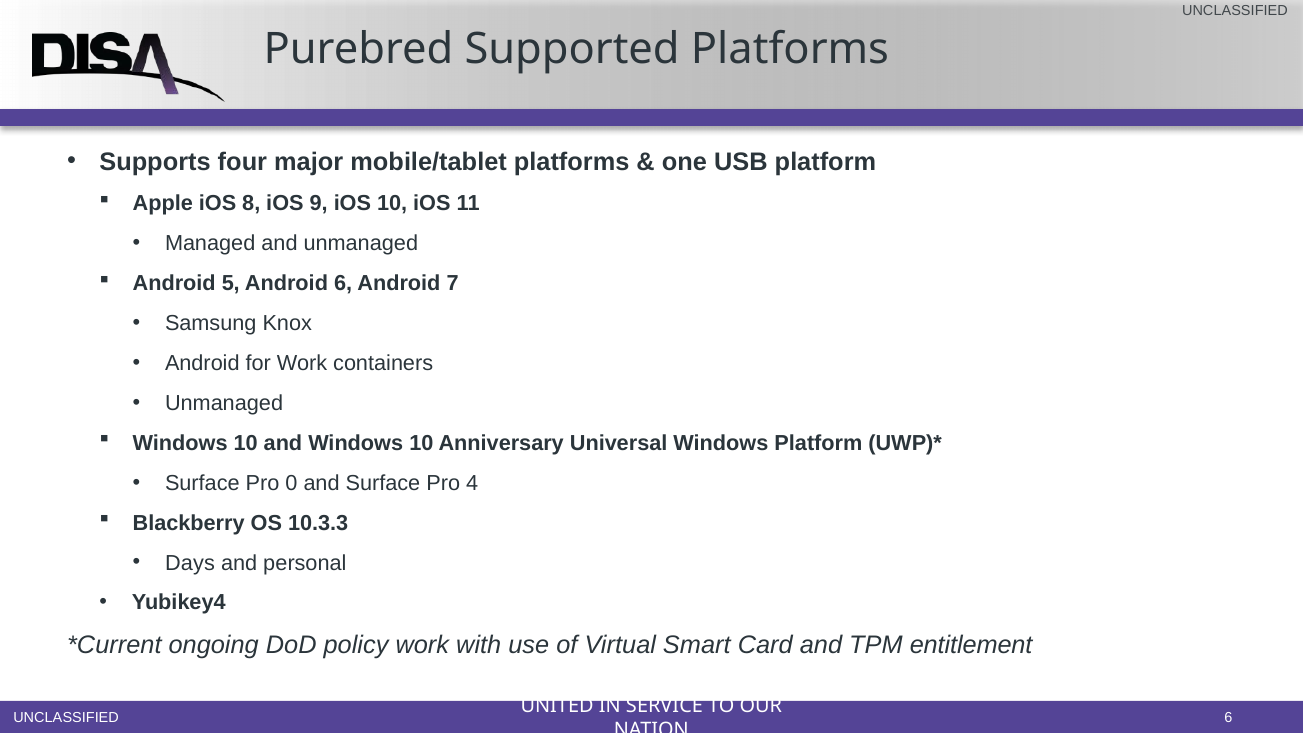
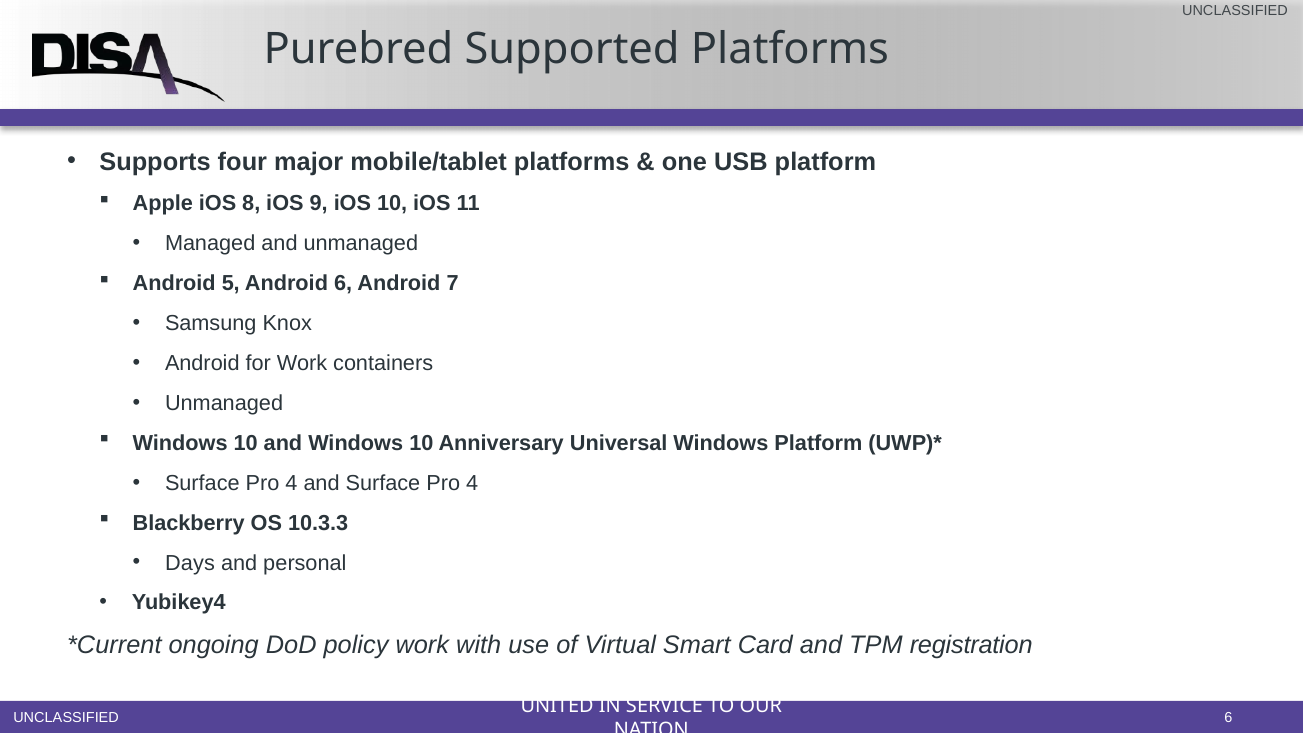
0: 0 -> 4 (291, 483)
entitlement: entitlement -> registration (971, 645)
